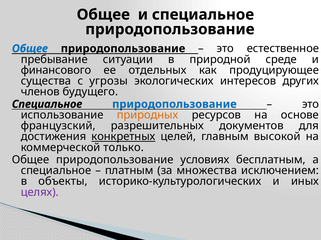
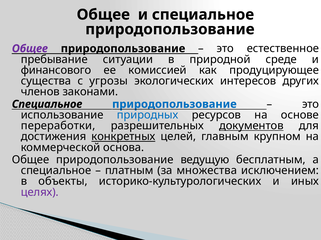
Общее colour: blue -> purple (30, 49)
отдельных: отдельных -> комиссией (158, 70)
будущего: будущего -> законами (90, 92)
природных colour: orange -> blue (148, 115)
французский: французский -> переработки (58, 126)
документов underline: none -> present (251, 126)
высокой: высокой -> крупном (277, 137)
только: только -> основа (124, 148)
условиях: условиях -> ведущую (205, 160)
